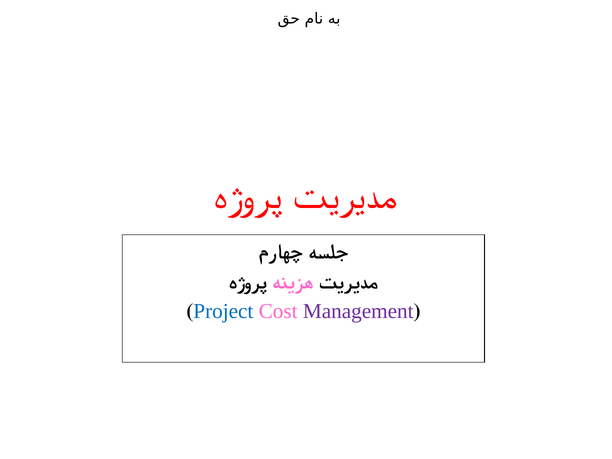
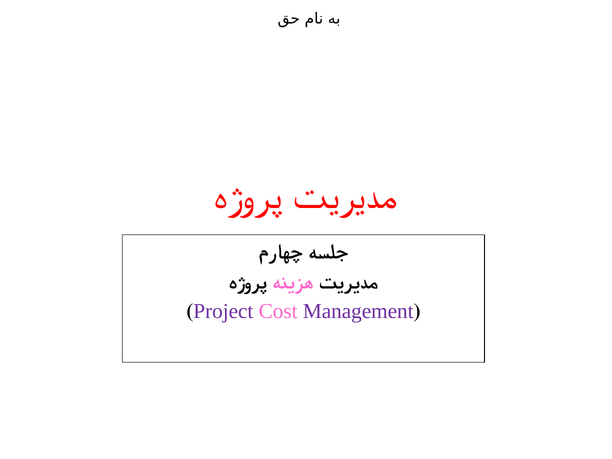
Project colour: blue -> purple (223, 311)
